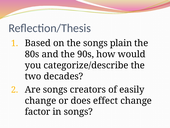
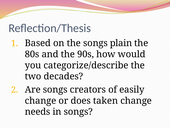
effect: effect -> taken (106, 100)
factor: factor -> needs (38, 111)
